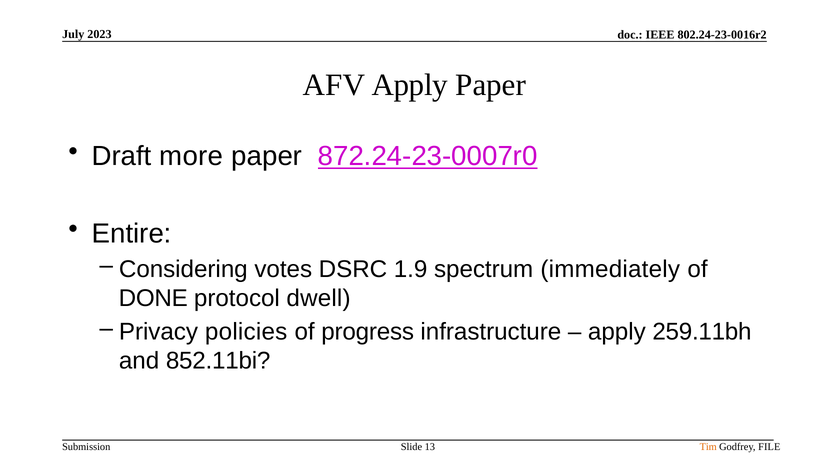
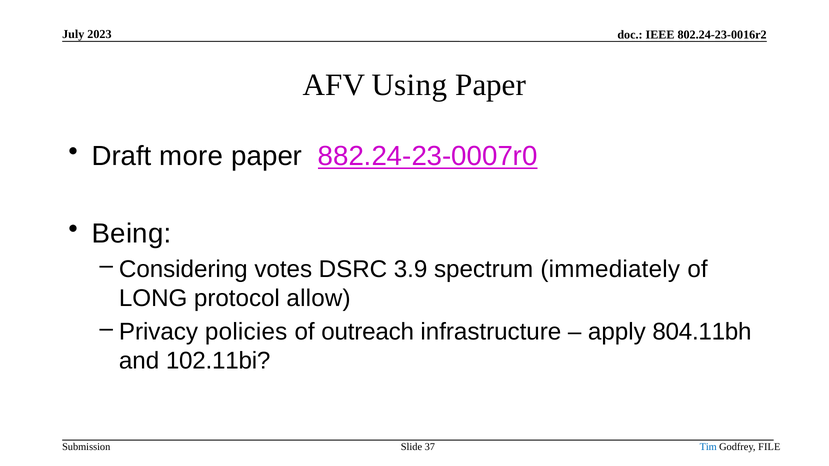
AFV Apply: Apply -> Using (409, 85)
872.24-23-0007r0: 872.24-23-0007r0 -> 882.24-23-0007r0 (428, 156)
Entire: Entire -> Being (132, 234)
1.9: 1.9 -> 3.9 (411, 269)
DONE: DONE -> LONG (153, 298)
dwell: dwell -> allow (319, 298)
progress: progress -> outreach (368, 332)
259.11bh: 259.11bh -> 804.11bh (702, 332)
852.11bi: 852.11bi -> 102.11bi (218, 361)
13: 13 -> 37 (430, 447)
Tim colour: orange -> blue (708, 447)
